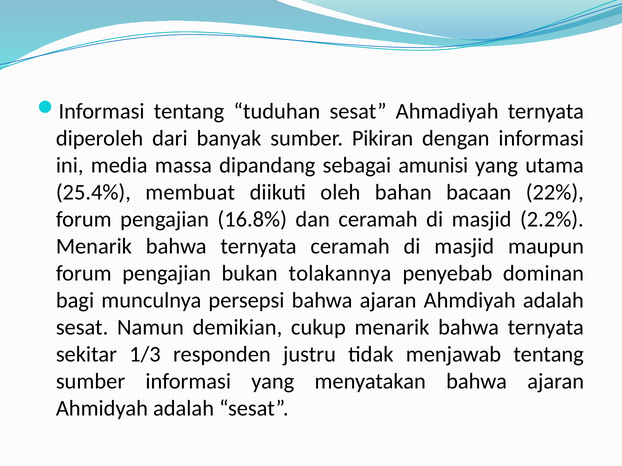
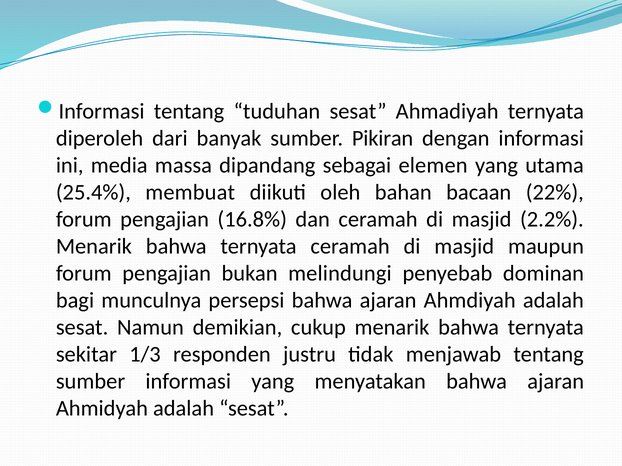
amunisi: amunisi -> elemen (433, 165)
tolakannya: tolakannya -> melindungi (340, 274)
